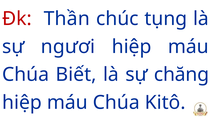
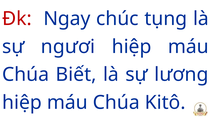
Thần: Thần -> Ngay (67, 19)
chăng: chăng -> lương (181, 74)
